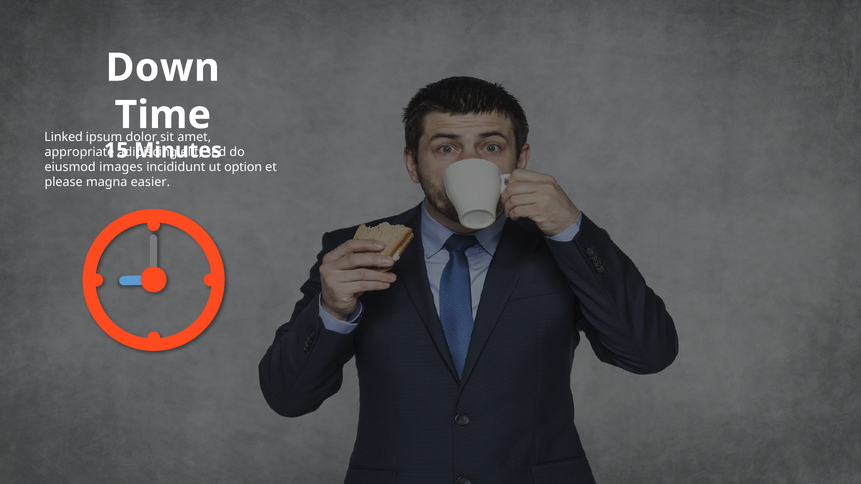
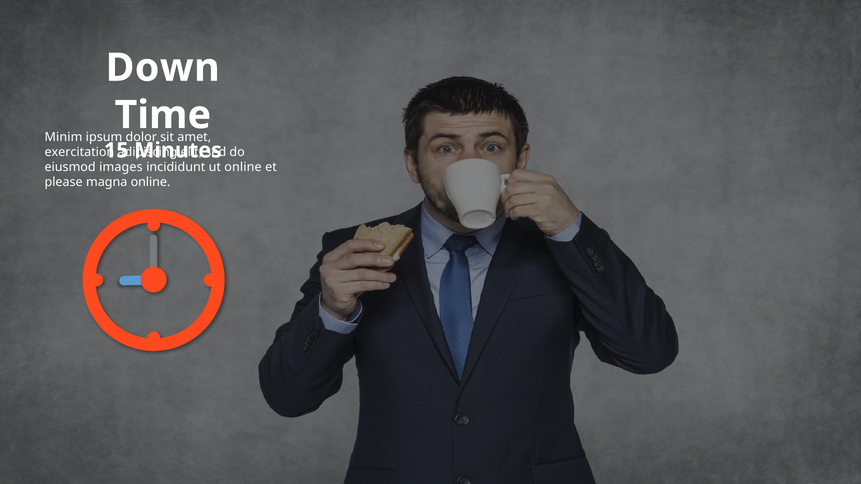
Linked: Linked -> Minim (63, 137)
appropriate: appropriate -> exercitation (79, 152)
option: option -> online (243, 167)
magna easier: easier -> online (150, 182)
